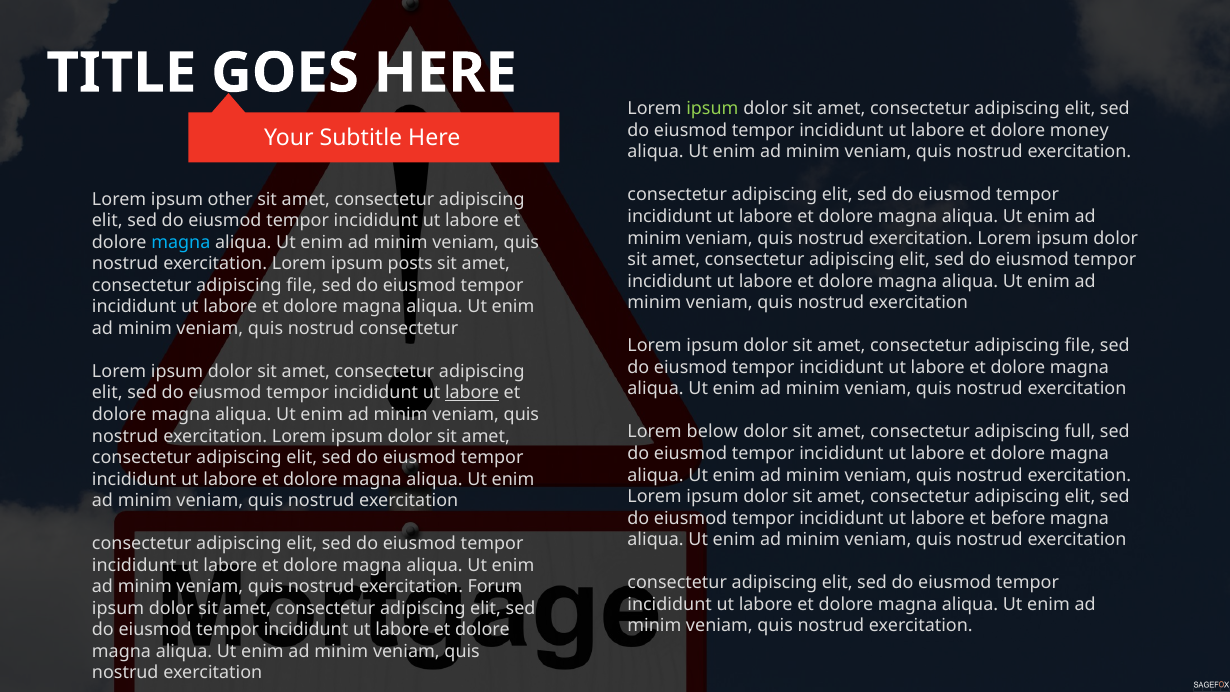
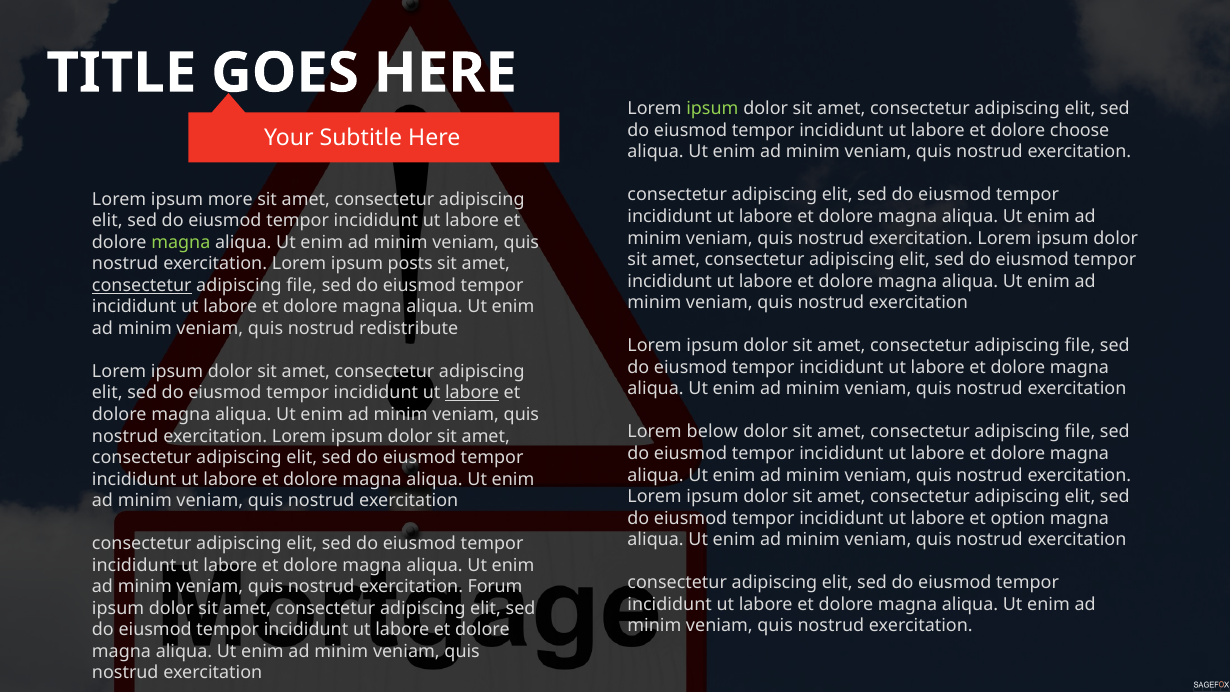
money: money -> choose (1080, 130)
other: other -> more (230, 199)
magna colour: light blue -> light green (181, 242)
consectetur underline: none -> present (142, 285)
nostrud consectetur: consectetur -> redistribute (409, 328)
full: full -> file (1080, 432)
before: before -> option (1018, 518)
